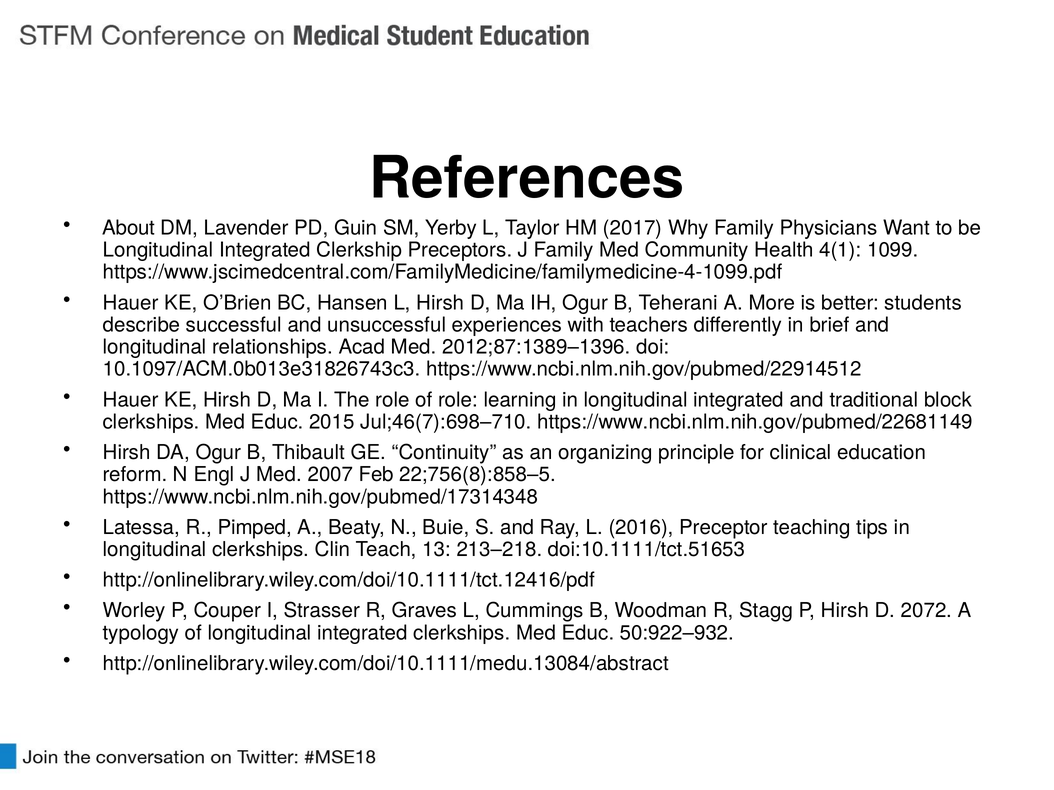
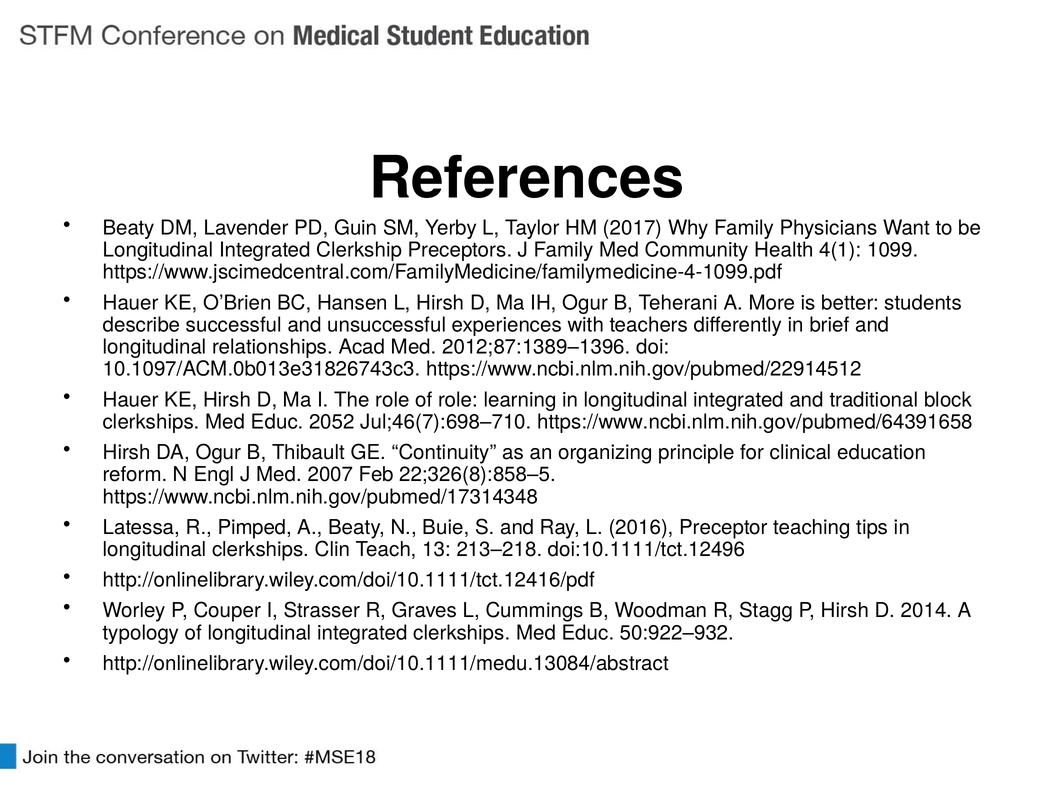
About: About -> Beaty (129, 228)
2015: 2015 -> 2052 (332, 422)
https://www.ncbi.nlm.nih.gov/pubmed/22681149: https://www.ncbi.nlm.nih.gov/pubmed/22681149 -> https://www.ncbi.nlm.nih.gov/pubmed/64391658 (755, 422)
22;756(8):858–5: 22;756(8):858–5 -> 22;326(8):858–5 (478, 475)
doi:10.1111/tct.51653: doi:10.1111/tct.51653 -> doi:10.1111/tct.12496 (647, 550)
2072: 2072 -> 2014 (926, 611)
